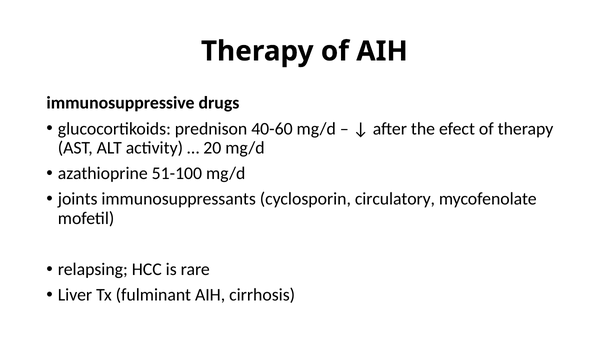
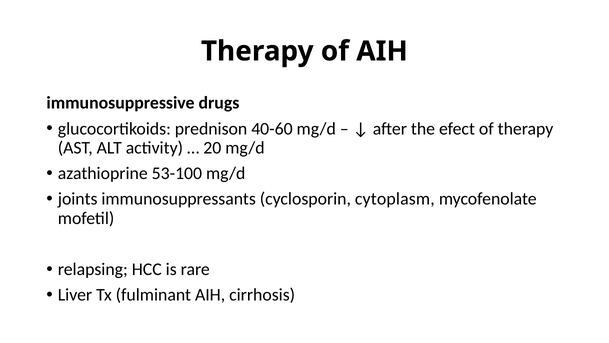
51-100: 51-100 -> 53-100 (177, 173)
circulatory: circulatory -> cytoplasm (395, 199)
